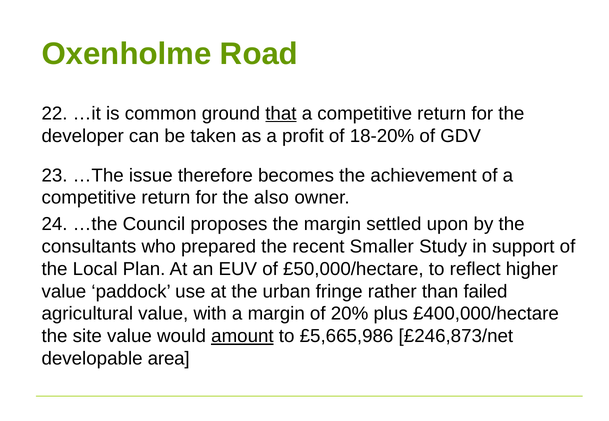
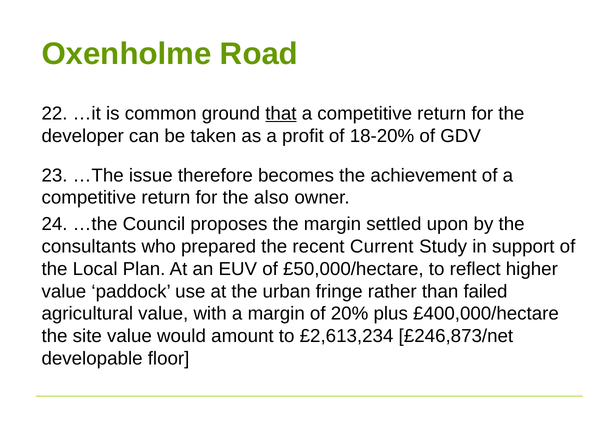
Smaller: Smaller -> Current (382, 247)
amount underline: present -> none (242, 337)
£5,665,986: £5,665,986 -> £2,613,234 (347, 337)
area: area -> floor (169, 359)
